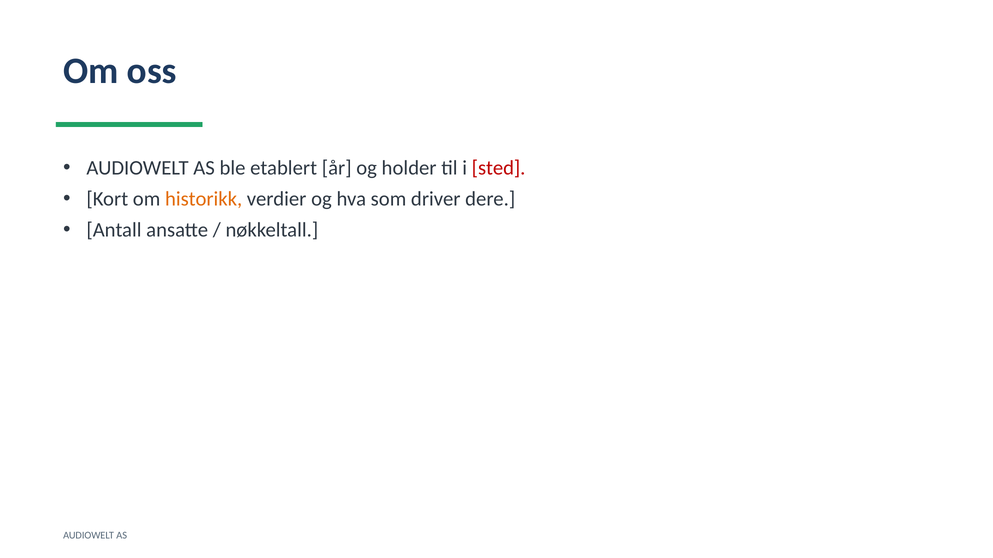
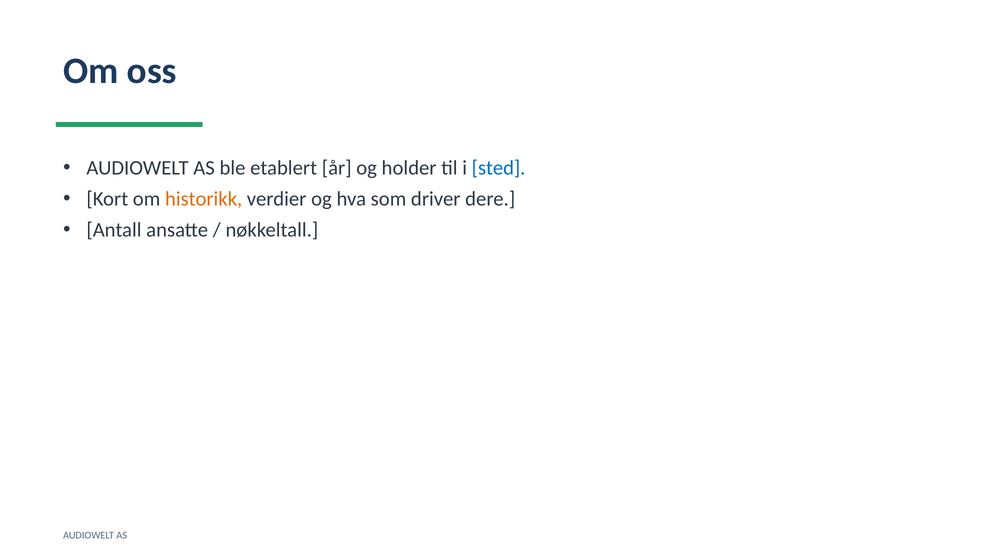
sted colour: red -> blue (499, 168)
